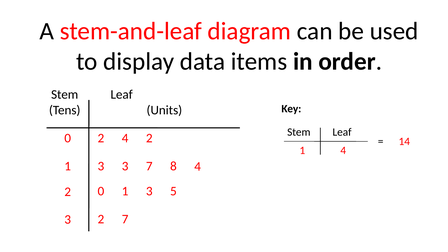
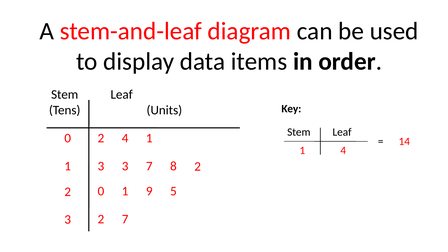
2: 2 -> 1 (149, 138)
8 4: 4 -> 2 (198, 167)
1 3: 3 -> 9 (149, 191)
